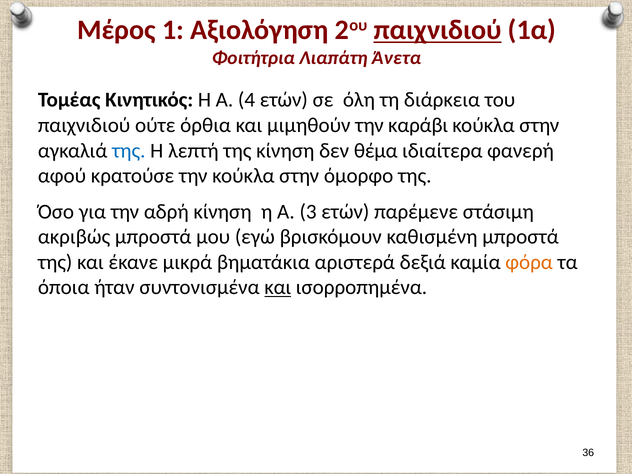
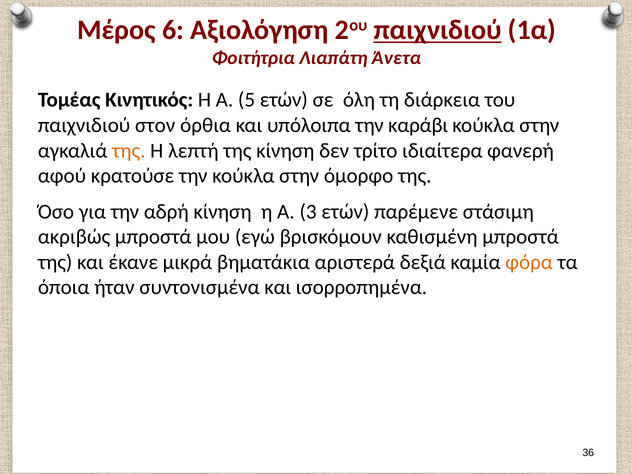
1: 1 -> 6 (173, 30)
4: 4 -> 5 (247, 100)
ούτε: ούτε -> στον (155, 125)
μιμηθούν: μιμηθούν -> υπόλοιπα (309, 125)
της colour: blue -> orange (129, 151)
θέμα: θέμα -> τρίτο (376, 151)
και underline: present -> none (278, 287)
